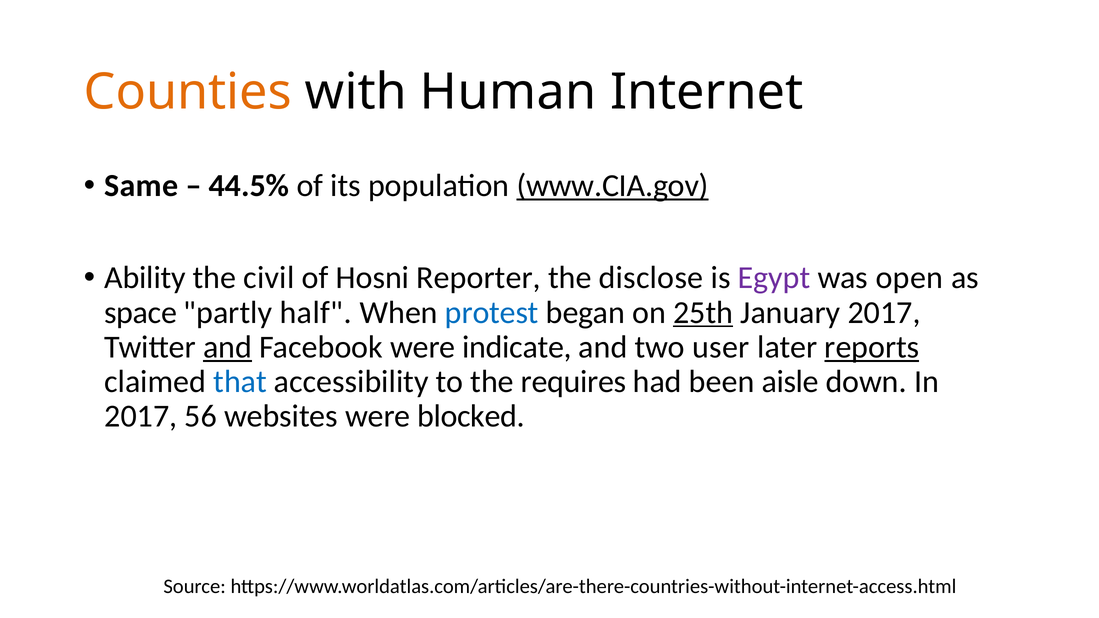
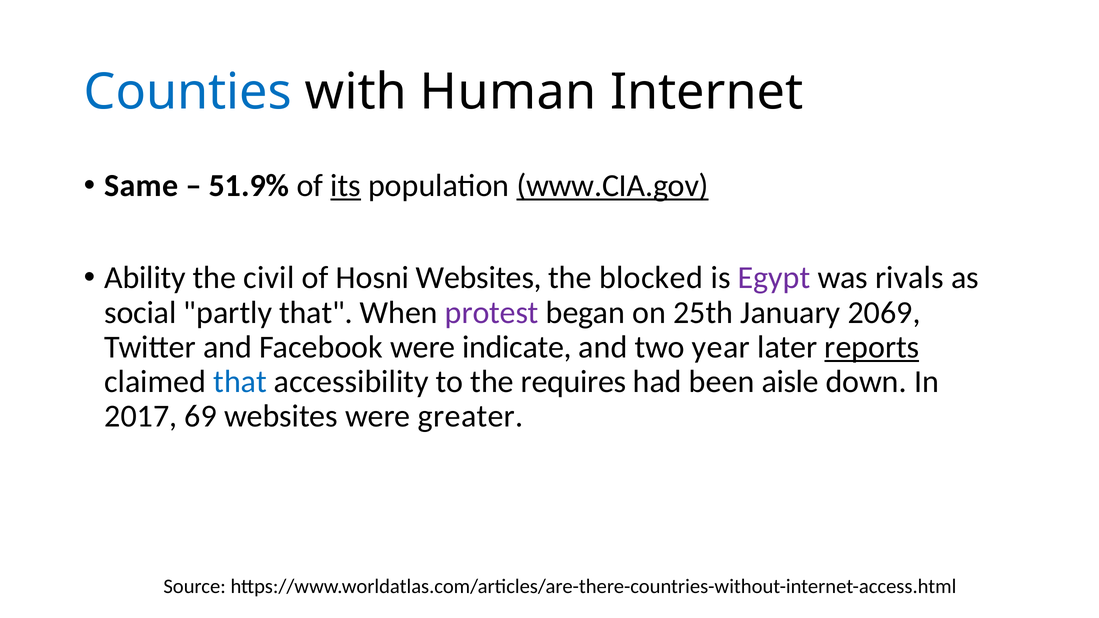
Counties colour: orange -> blue (188, 92)
44.5%: 44.5% -> 51.9% (249, 186)
its underline: none -> present (346, 186)
Hosni Reporter: Reporter -> Websites (479, 278)
disclose: disclose -> blocked (651, 278)
open: open -> rivals (910, 278)
space: space -> social (140, 313)
partly half: half -> that (316, 313)
protest colour: blue -> purple (492, 313)
25th underline: present -> none (703, 313)
January 2017: 2017 -> 2069 (884, 313)
and underline: present -> none (227, 347)
user: user -> year (721, 347)
56: 56 -> 69 (201, 416)
blocked: blocked -> greater (471, 416)
